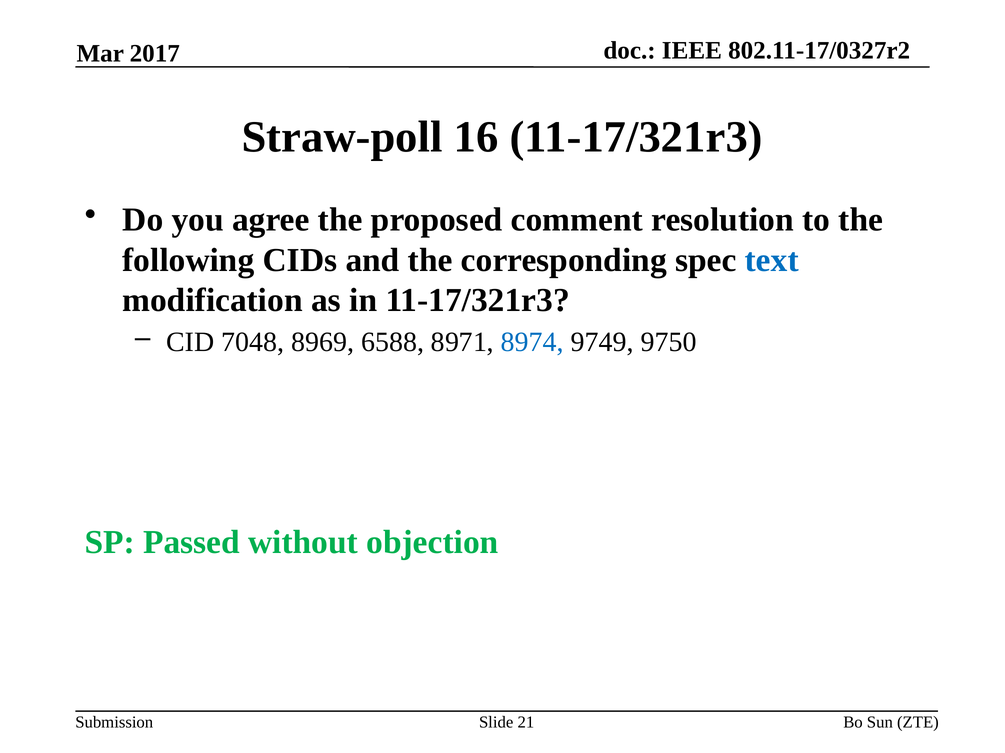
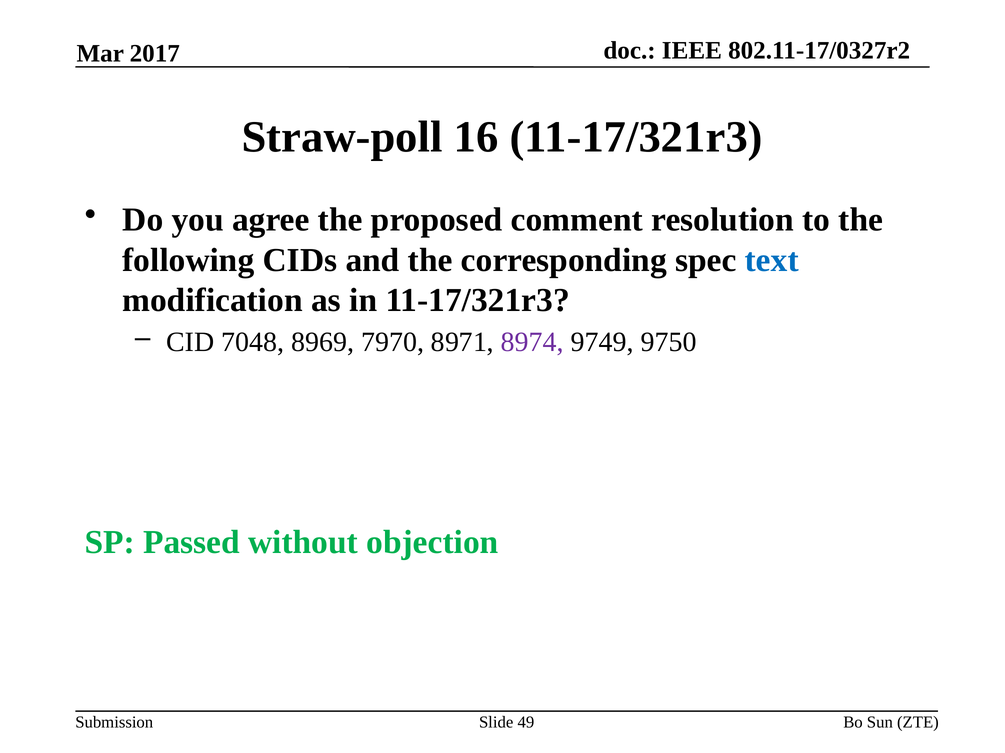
6588: 6588 -> 7970 (393, 343)
8974 colour: blue -> purple (532, 343)
21: 21 -> 49 (526, 723)
